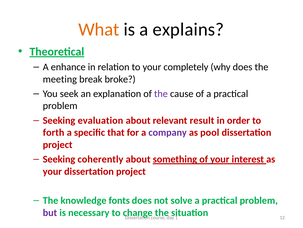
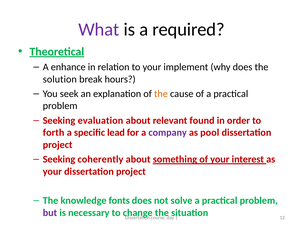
What colour: orange -> purple (99, 29)
explains: explains -> required (188, 29)
completely: completely -> implement (186, 67)
meeting: meeting -> solution (60, 79)
broke: broke -> hours (120, 79)
the colour: purple -> orange (161, 93)
result: result -> found (202, 120)
that: that -> lead (116, 132)
